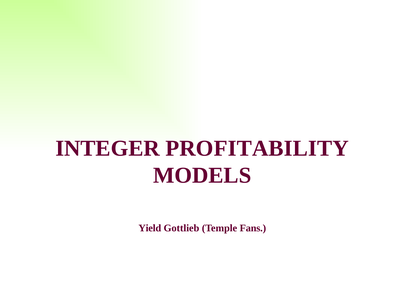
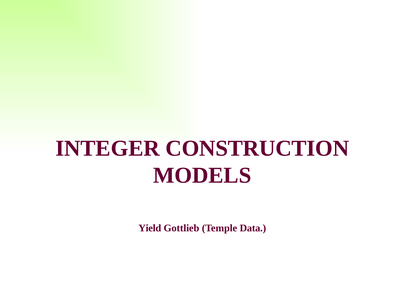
PROFITABILITY: PROFITABILITY -> CONSTRUCTION (257, 148)
Fans: Fans -> Data (253, 228)
